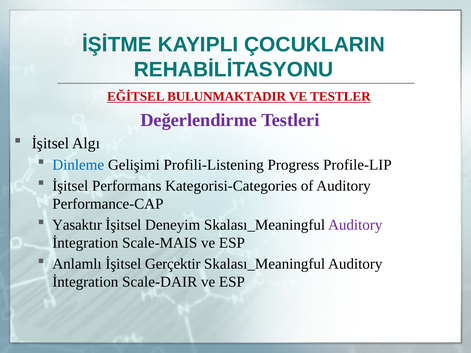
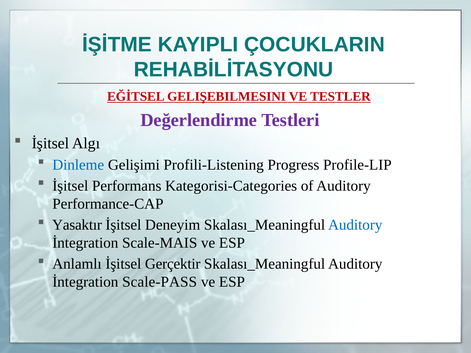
BULUNMAKTADIR: BULUNMAKTADIR -> GELIŞEBILMESINI (227, 97)
Auditory colour: purple -> blue (355, 225)
Scale-DAIR: Scale-DAIR -> Scale-PASS (160, 282)
